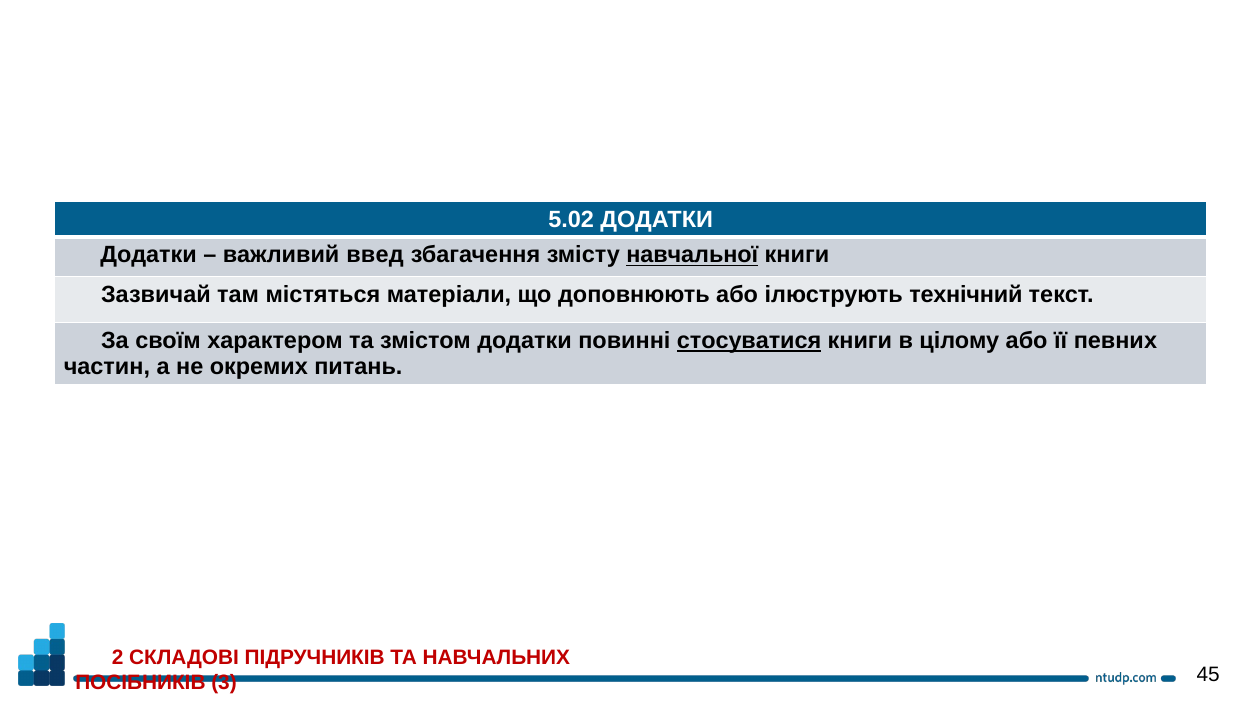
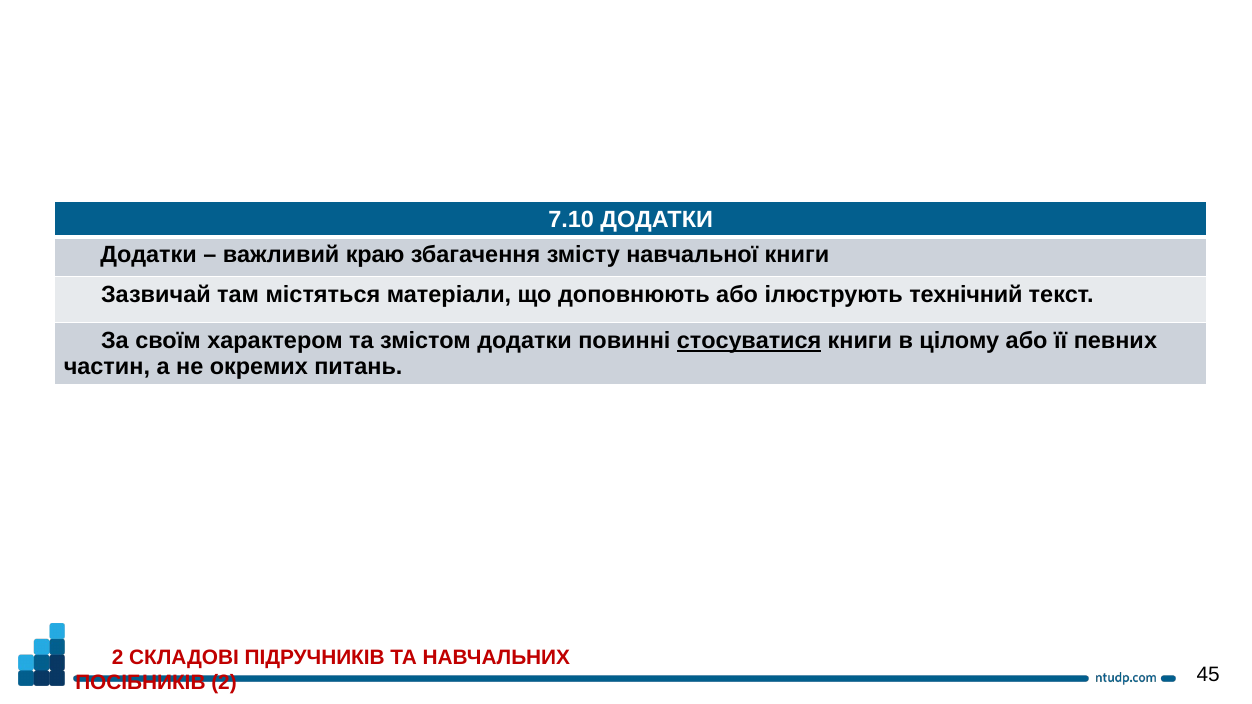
5.02: 5.02 -> 7.10 (571, 220)
введ: введ -> краю (375, 255)
навчальної underline: present -> none (692, 255)
ПОСІБНИКІВ 3: 3 -> 2 (224, 682)
